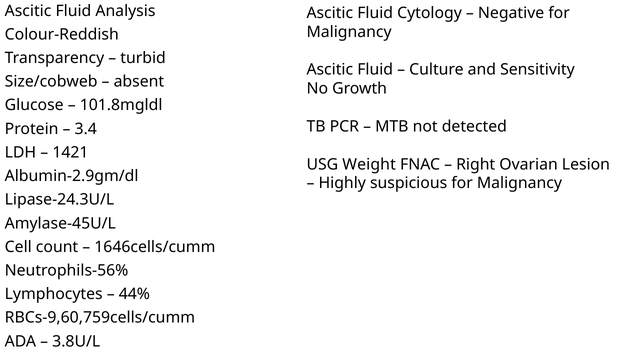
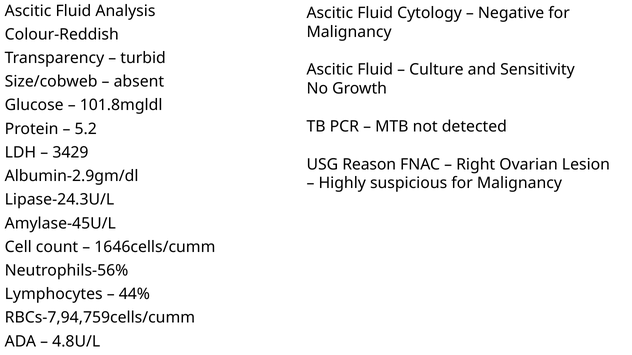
3.4: 3.4 -> 5.2 (86, 129)
1421: 1421 -> 3429 (70, 153)
Weight: Weight -> Reason (369, 165)
RBCs-9,60,759cells/cumm: RBCs-9,60,759cells/cumm -> RBCs-7,94,759cells/cumm (100, 318)
3.8U/L: 3.8U/L -> 4.8U/L (76, 342)
